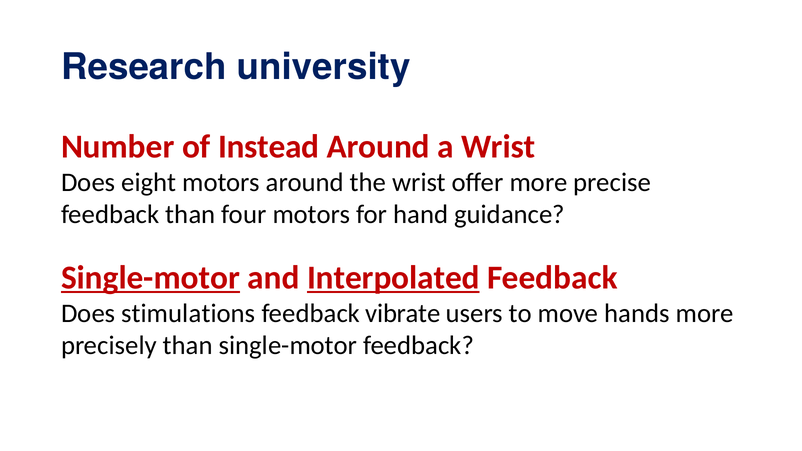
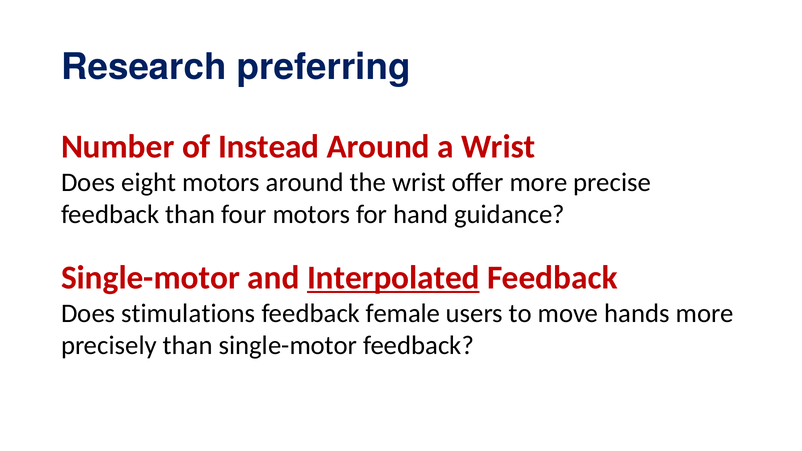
university: university -> preferring (324, 67)
Single-motor underline: present -> none (151, 278)
vibrate: vibrate -> female (403, 313)
